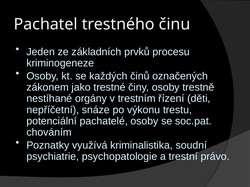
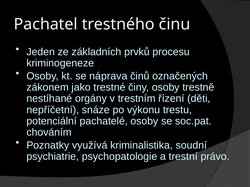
každých: každých -> náprava (108, 76)
